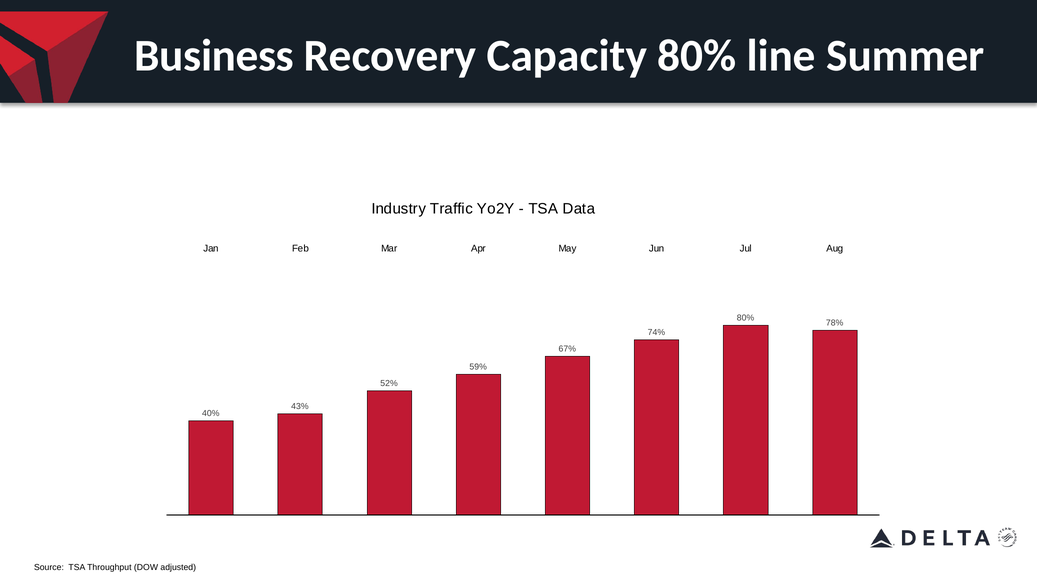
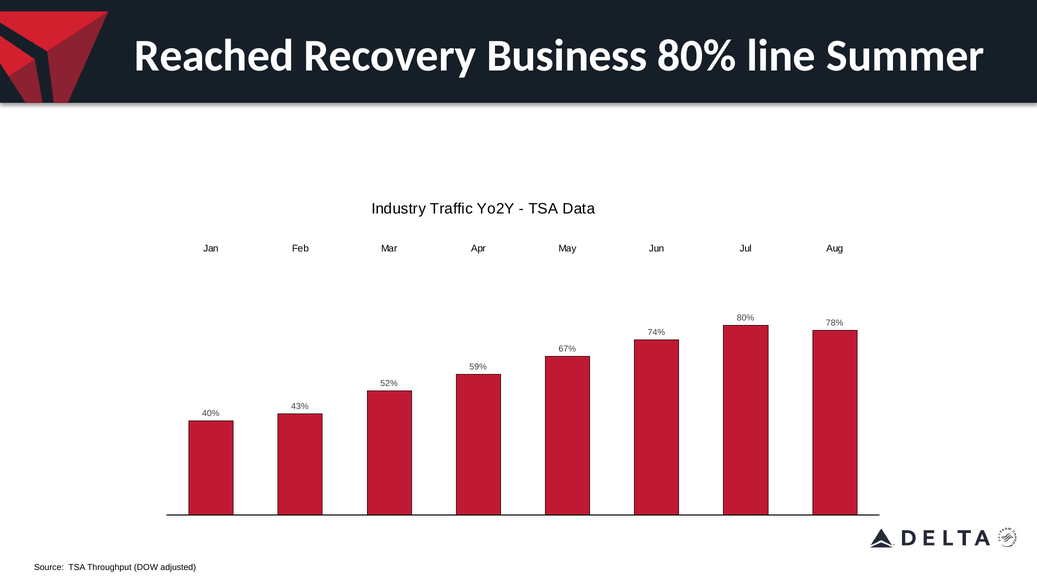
Business: Business -> Reached (214, 56)
Capacity: Capacity -> Business (567, 56)
